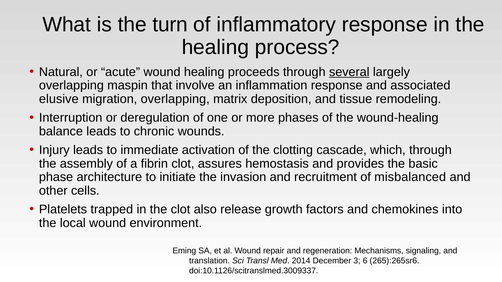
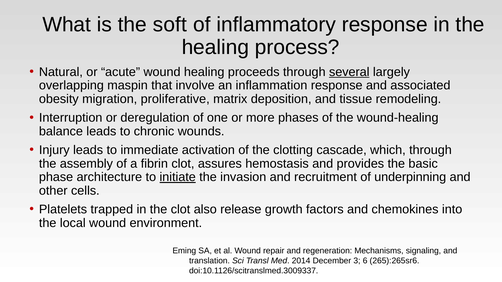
turn: turn -> soft (170, 25)
elusive: elusive -> obesity (59, 99)
migration overlapping: overlapping -> proliferative (175, 99)
initiate underline: none -> present (178, 177)
misbalanced: misbalanced -> underpinning (410, 177)
